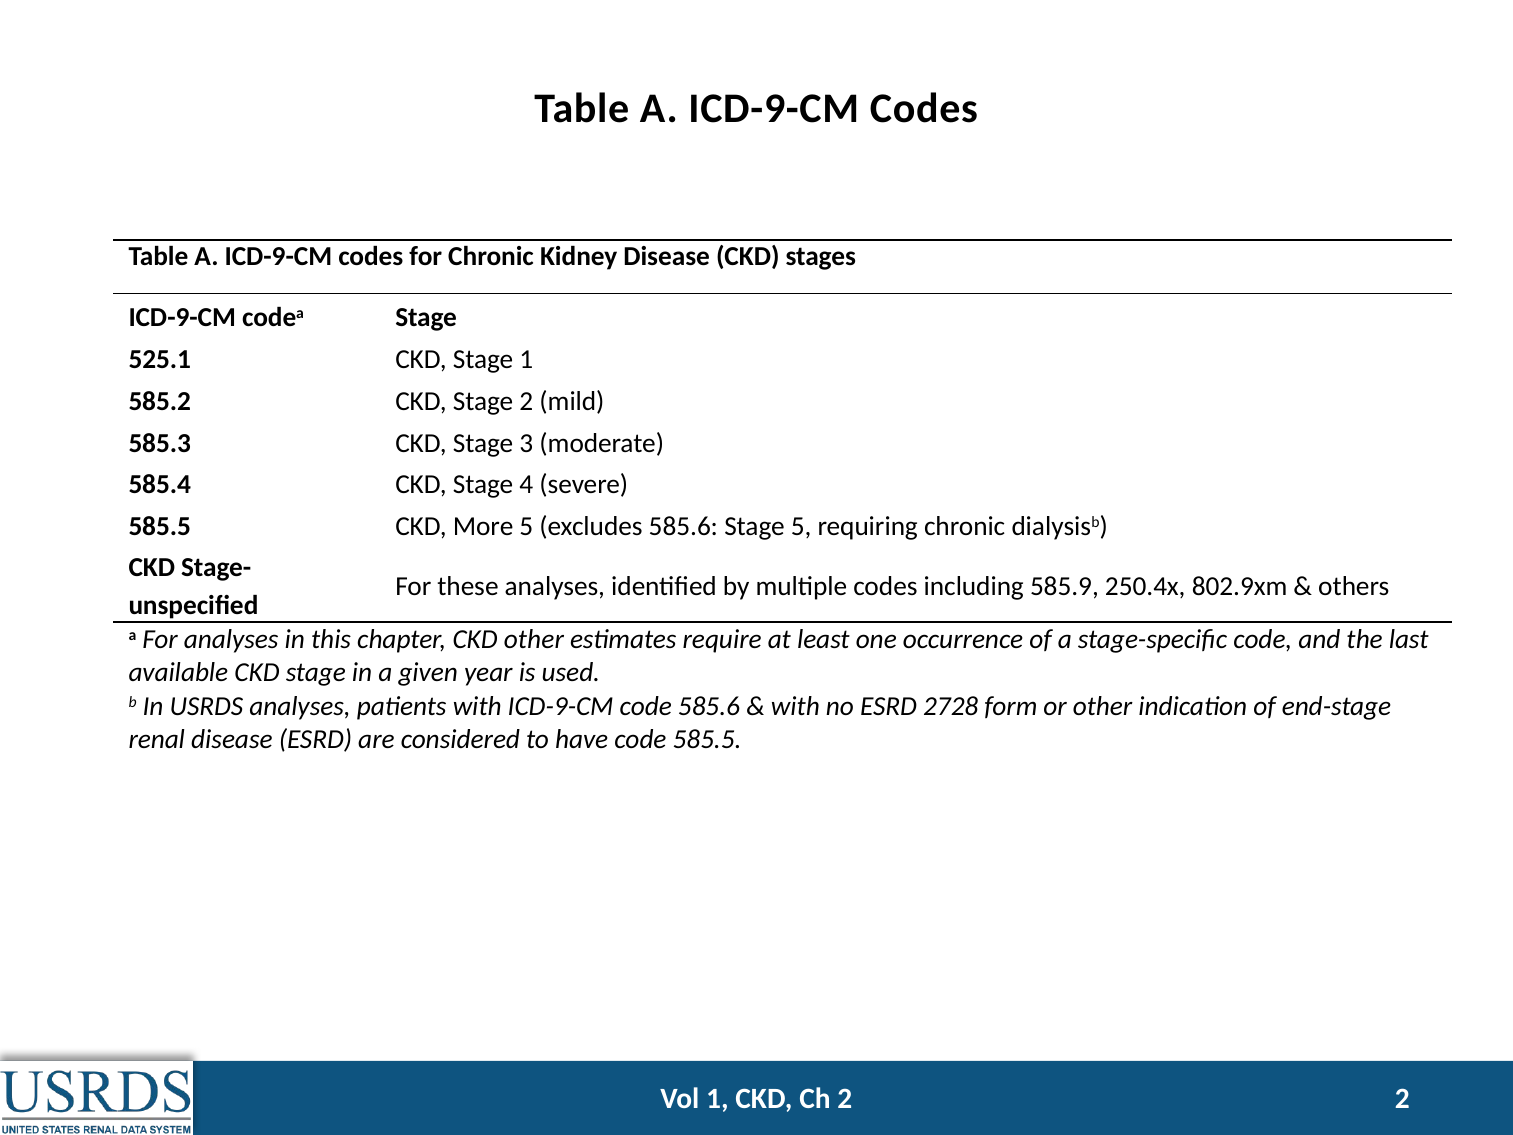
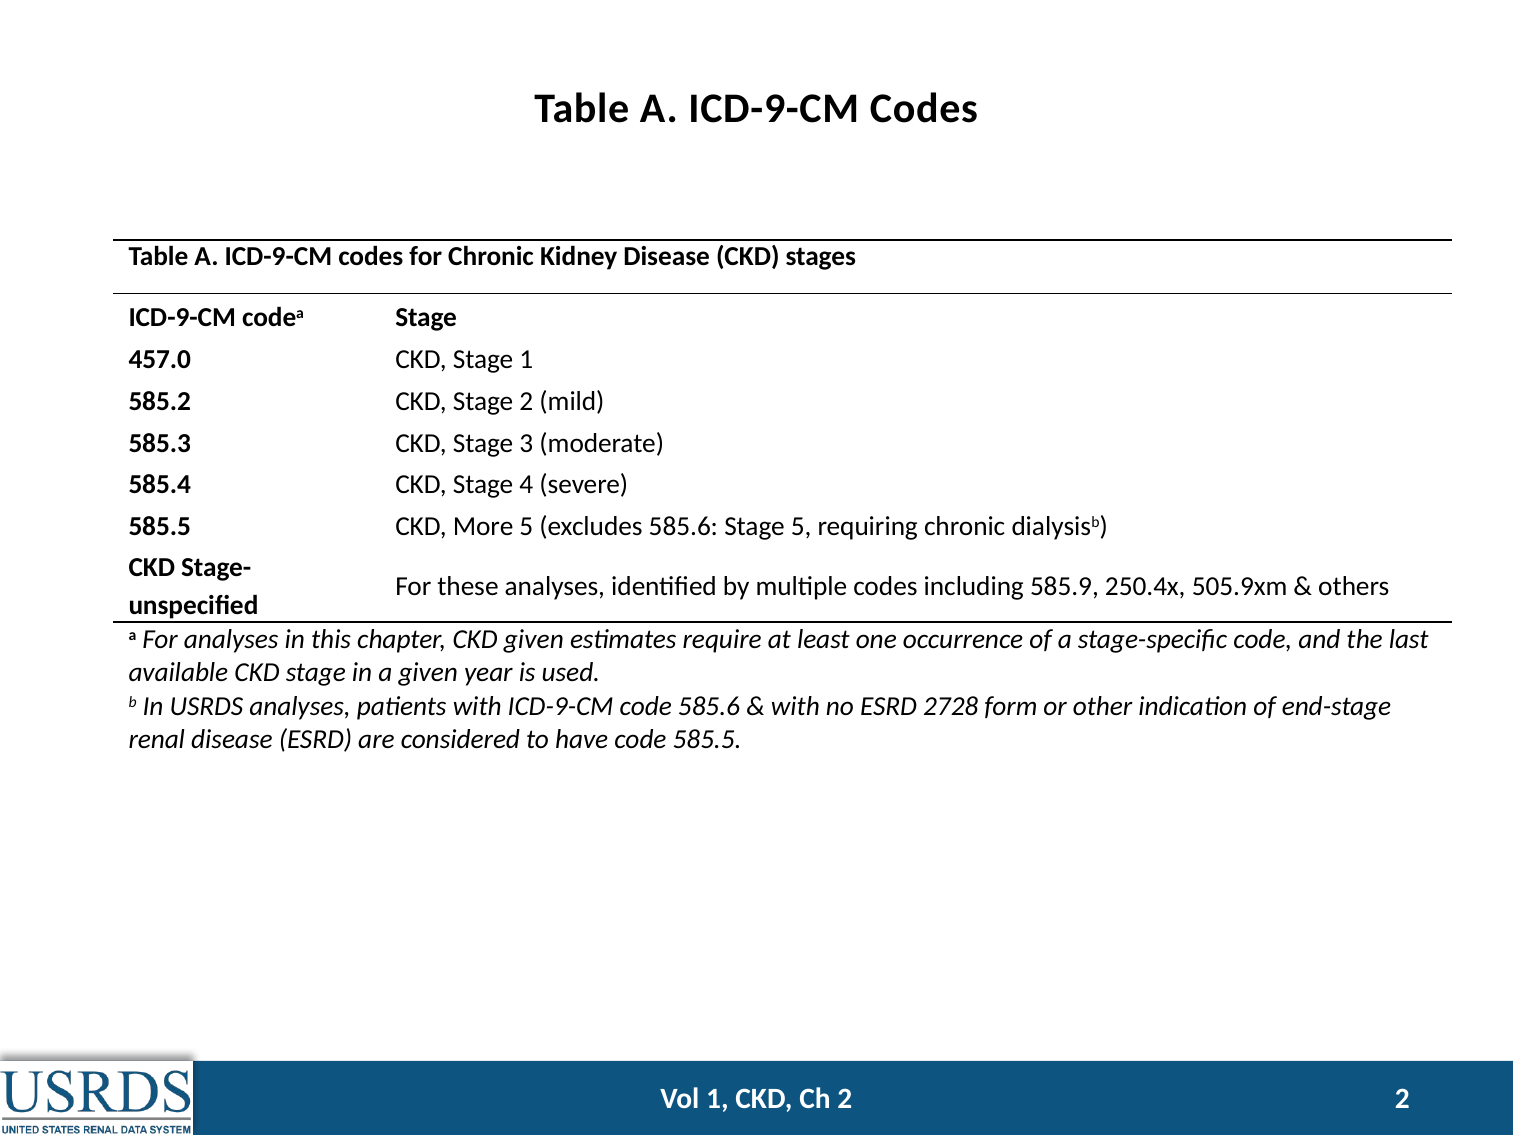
525.1: 525.1 -> 457.0 (160, 359)
802.9xm: 802.9xm -> 505.9xm (1240, 586)
CKD other: other -> given (534, 639)
